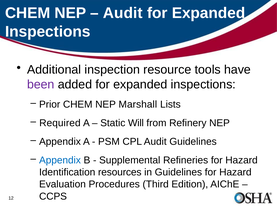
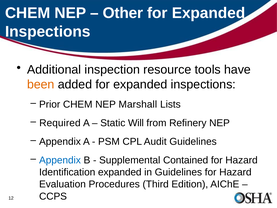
Audit: Audit -> Other (123, 13)
been colour: purple -> orange (41, 84)
Refineries: Refineries -> Contained (186, 160)
Identification resources: resources -> expanded (120, 172)
